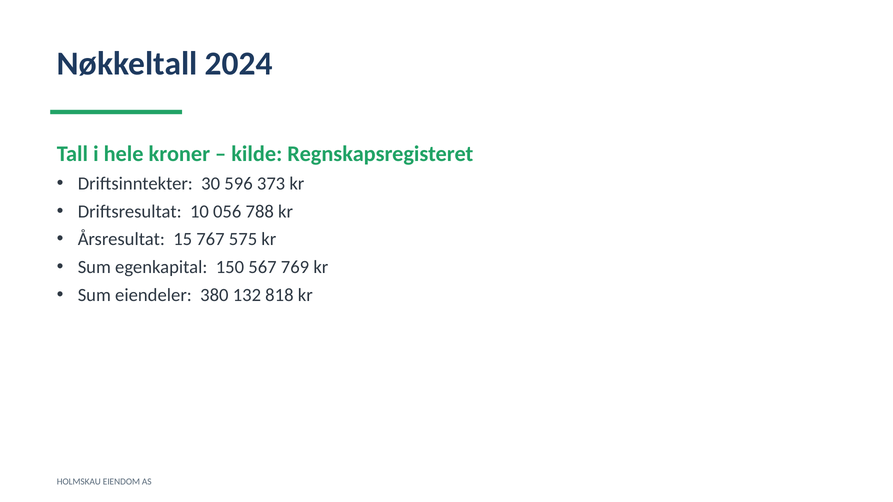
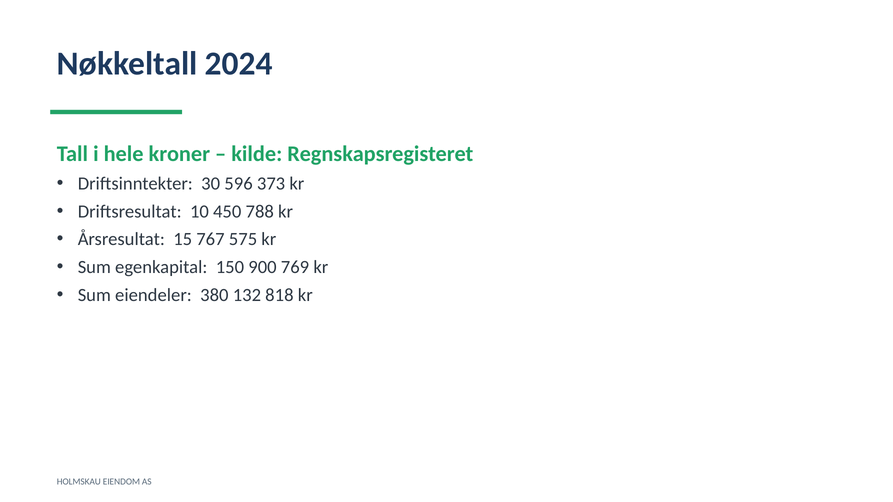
056: 056 -> 450 (227, 212)
567: 567 -> 900 (262, 267)
